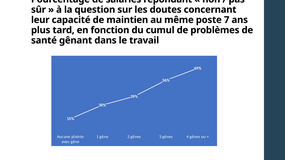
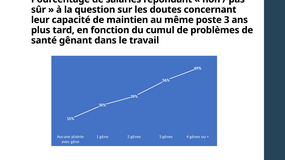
poste 7: 7 -> 3 (227, 20)
